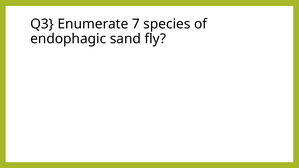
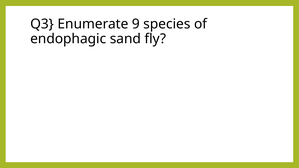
7: 7 -> 9 (136, 24)
